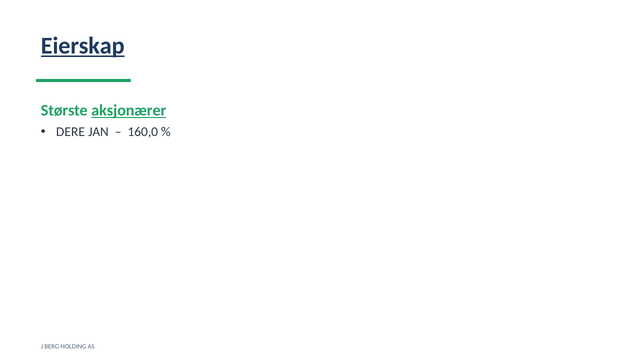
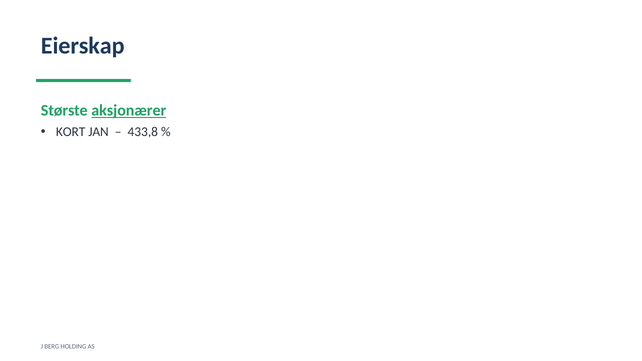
Eierskap underline: present -> none (83, 46)
DERE: DERE -> KORT (71, 132)
160,0: 160,0 -> 433,8 (143, 132)
